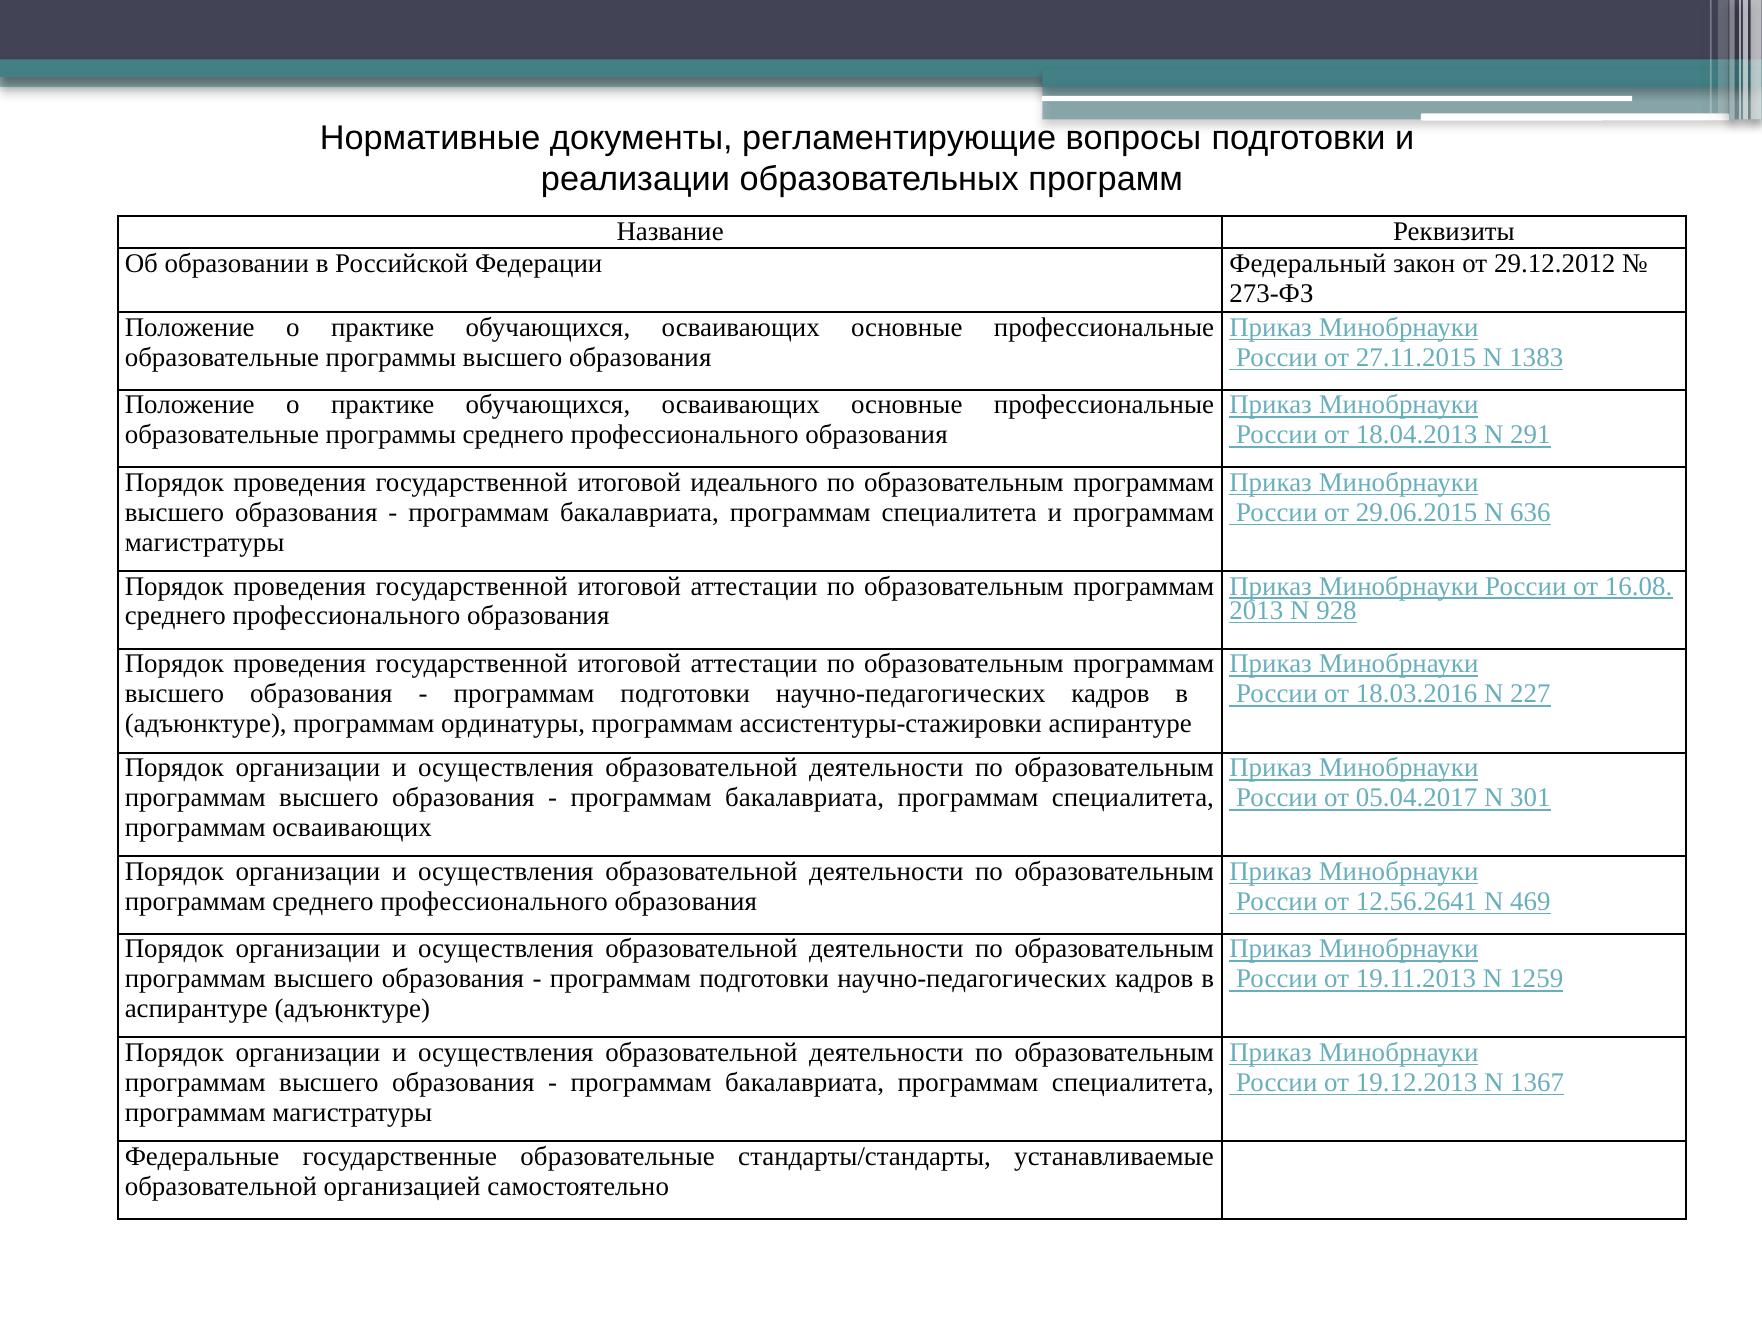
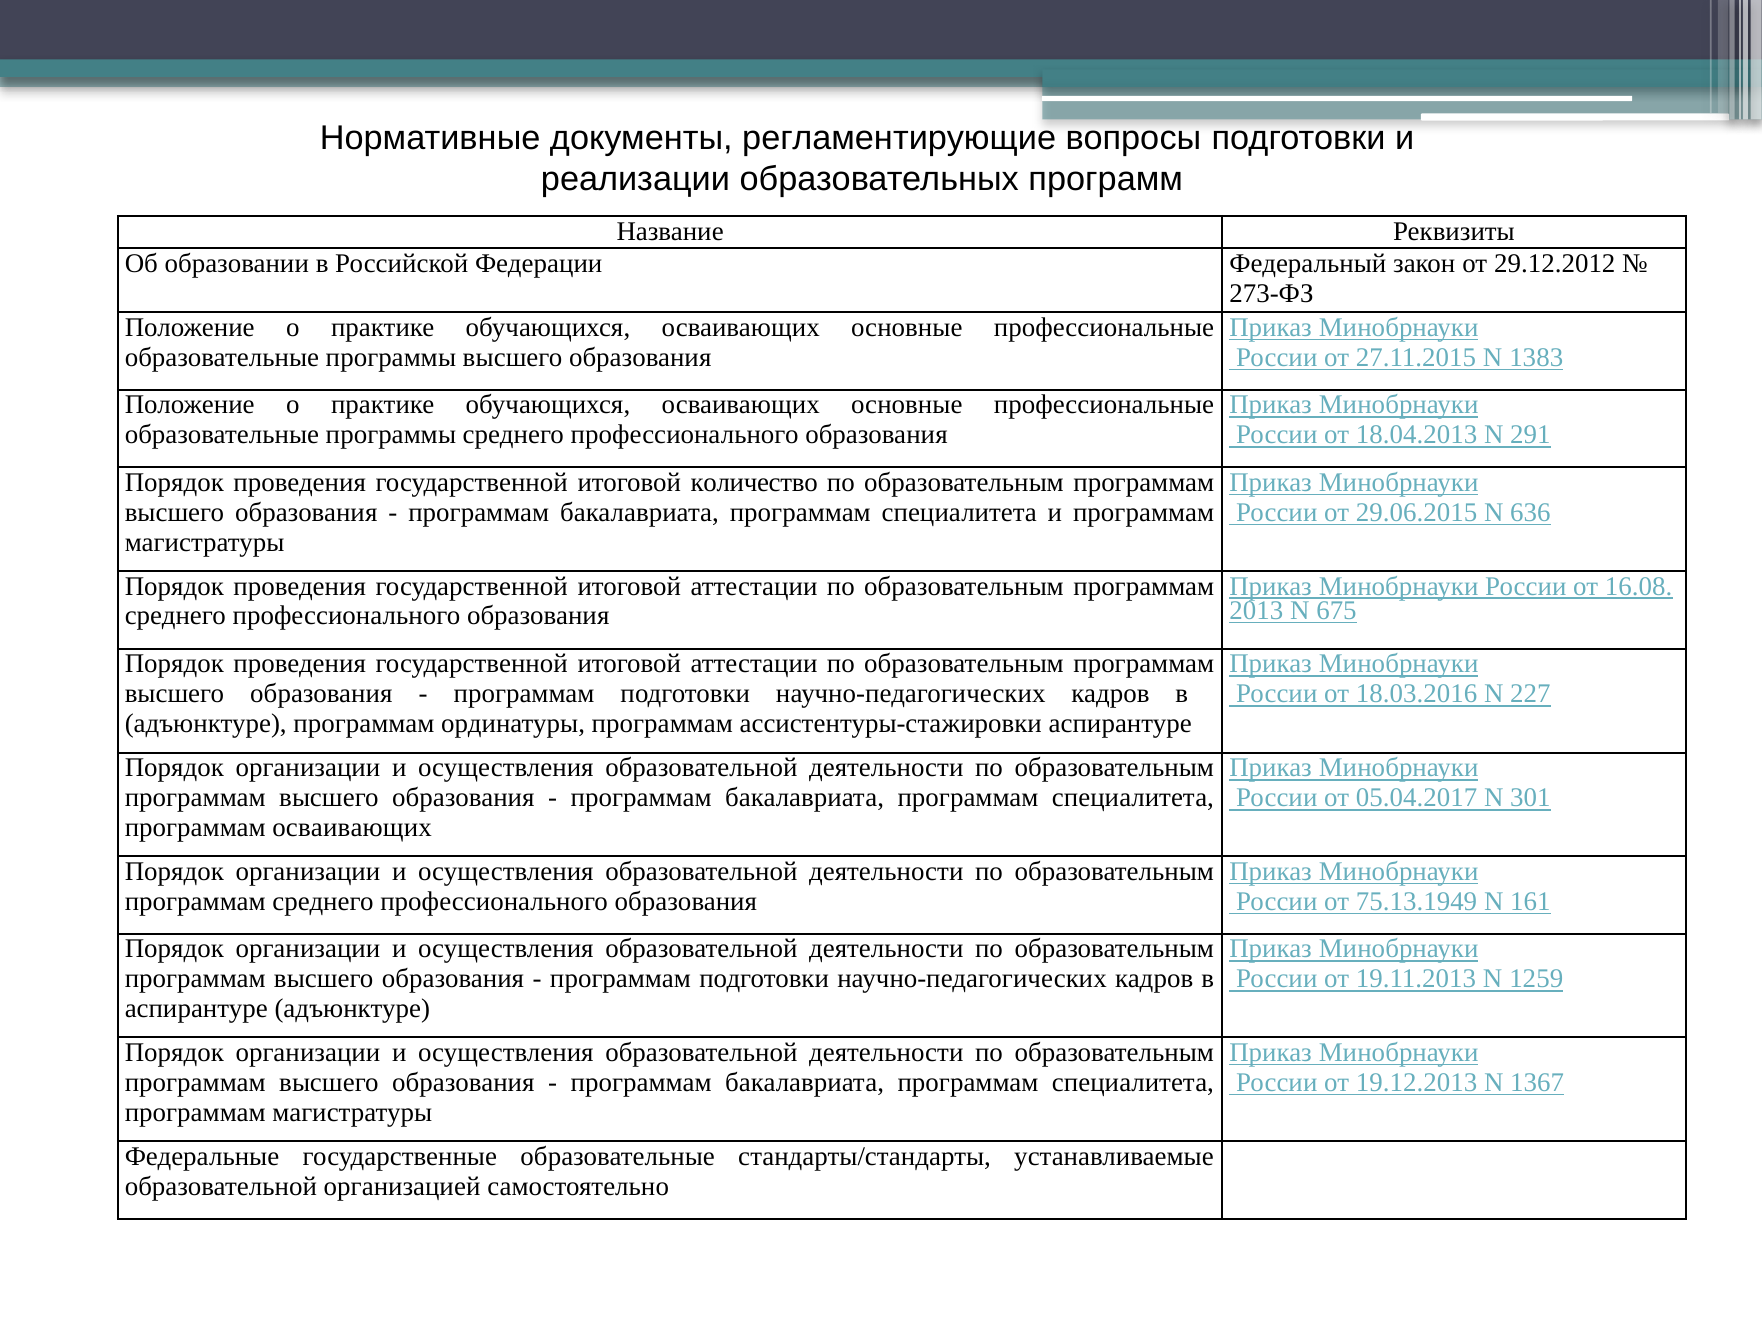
идеального: идеального -> количество (754, 482)
928: 928 -> 675 (1336, 610)
12.56.2641: 12.56.2641 -> 75.13.1949 (1417, 901)
469: 469 -> 161 (1530, 901)
